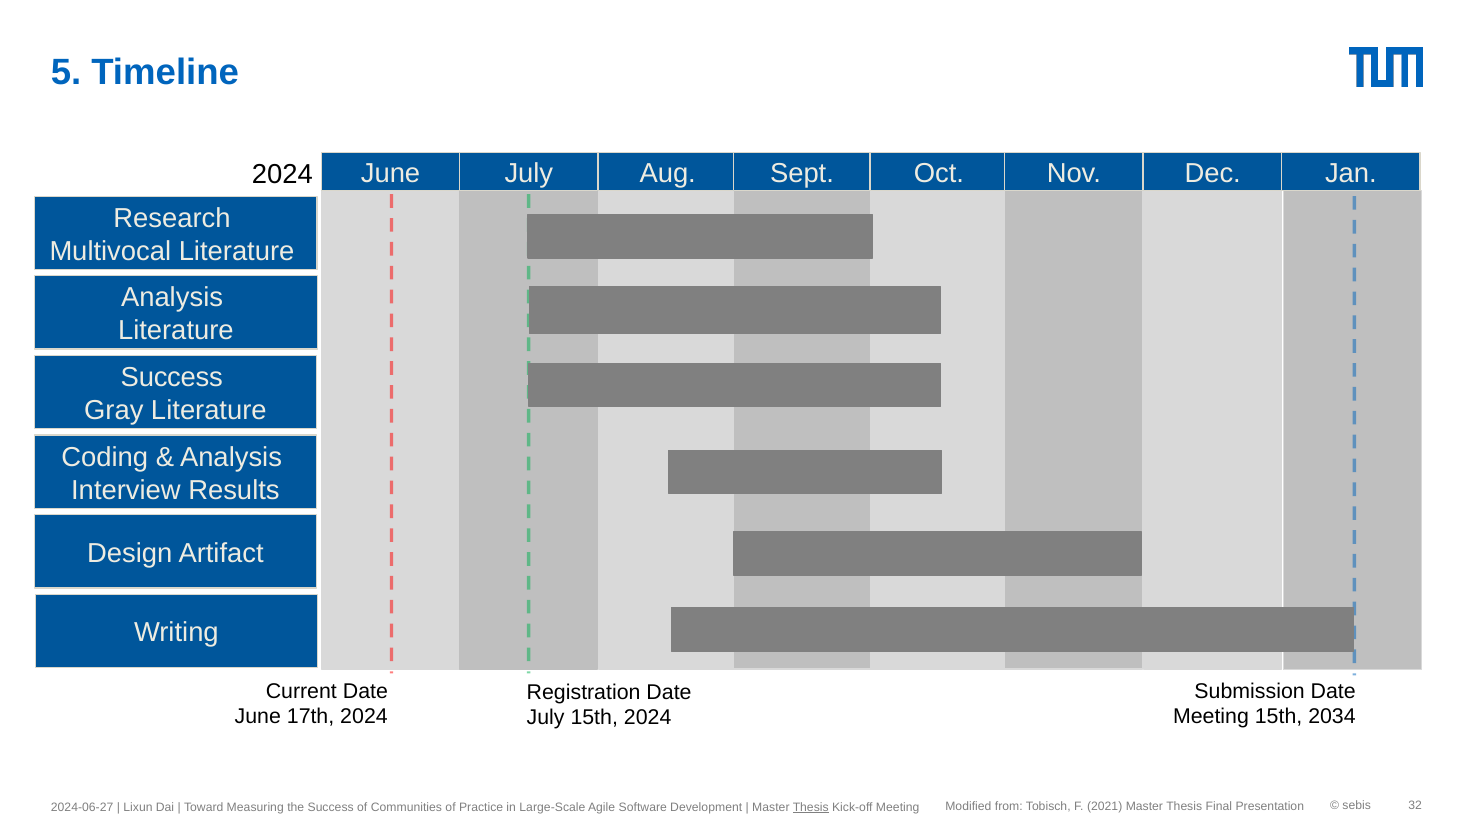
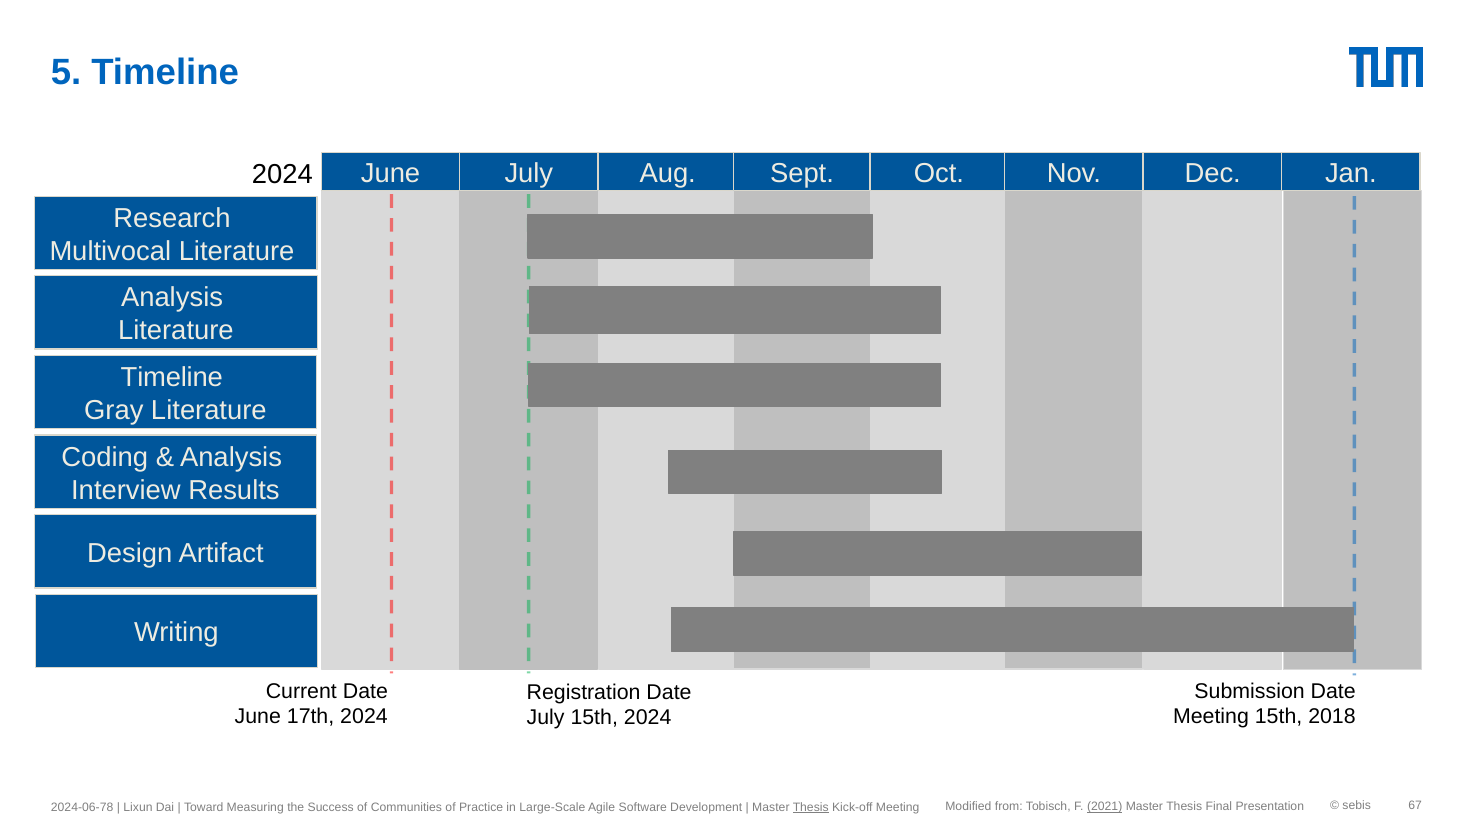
Success: Success -> Timeline (172, 378)
2034: 2034 -> 2018 (1332, 717)
2021 underline: none -> present (1105, 807)
2024-06-27: 2024-06-27 -> 2024-06-78 (82, 808)
32: 32 -> 67 (1415, 806)
